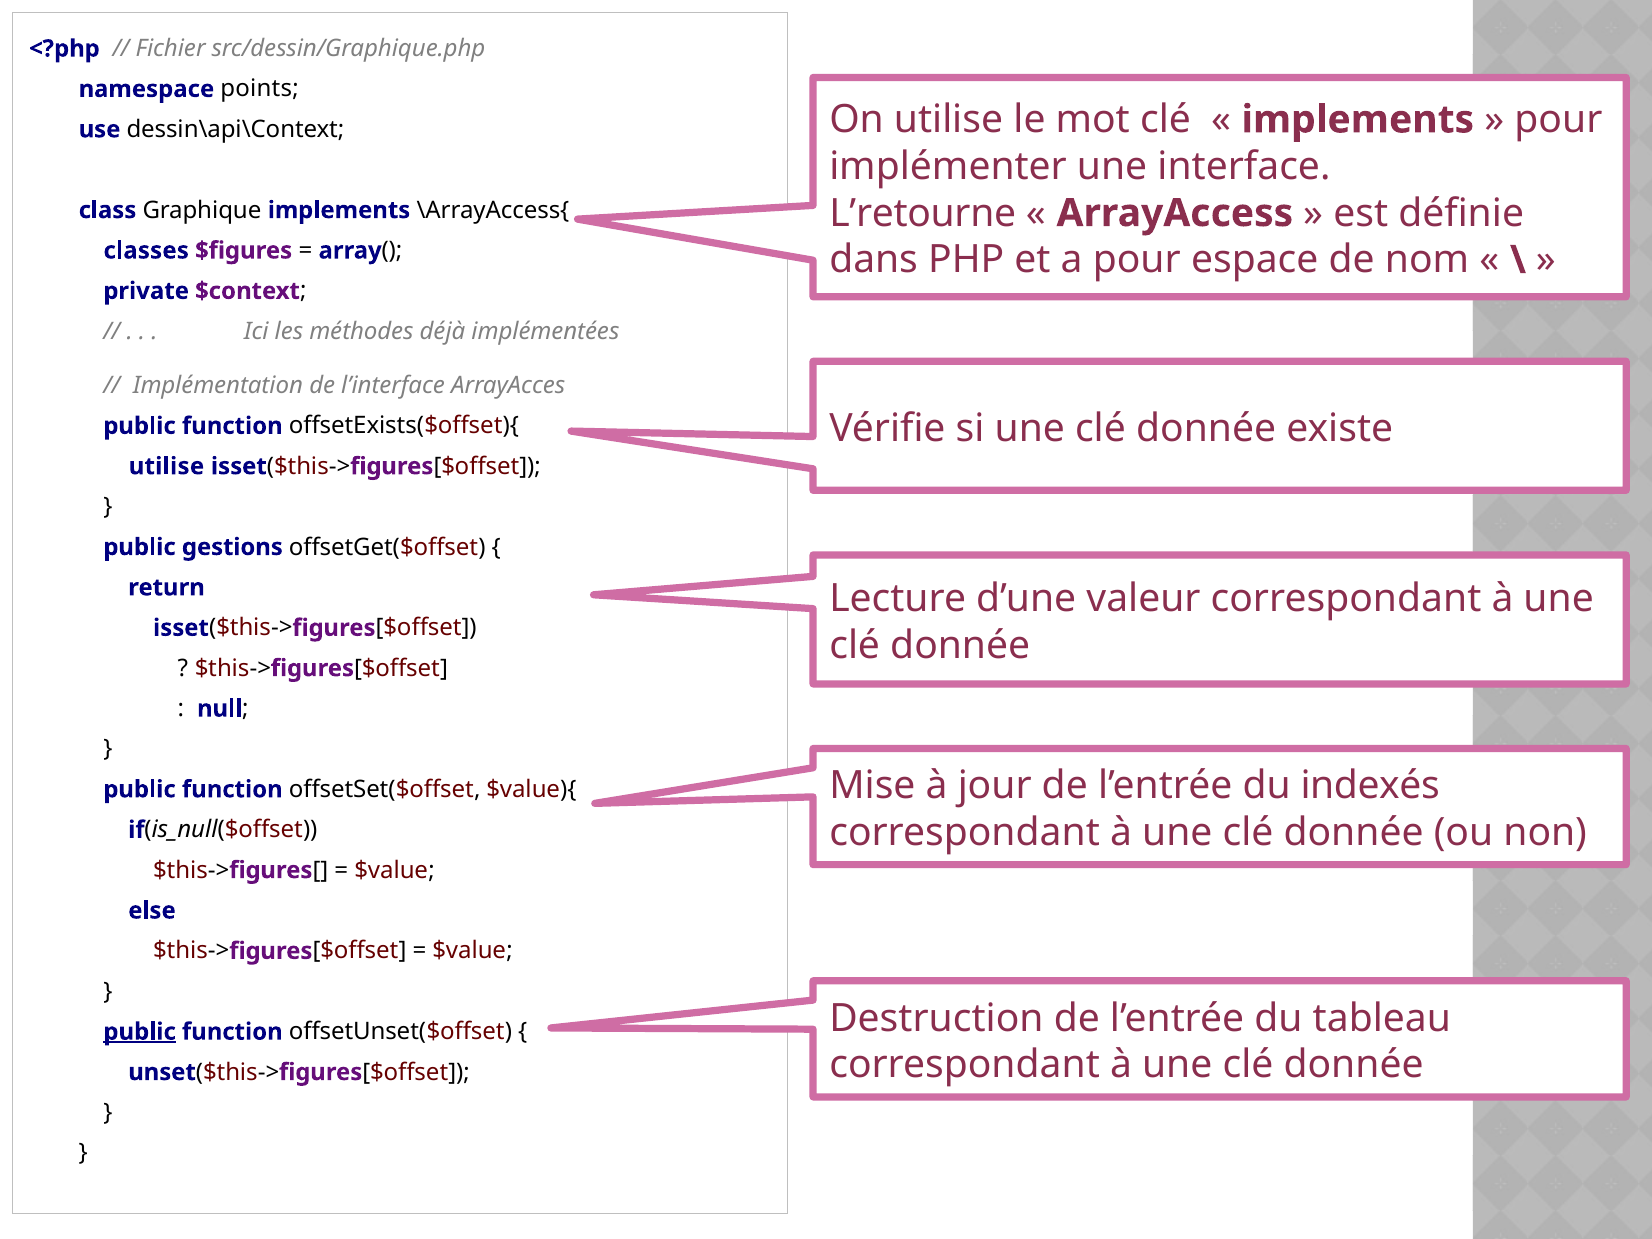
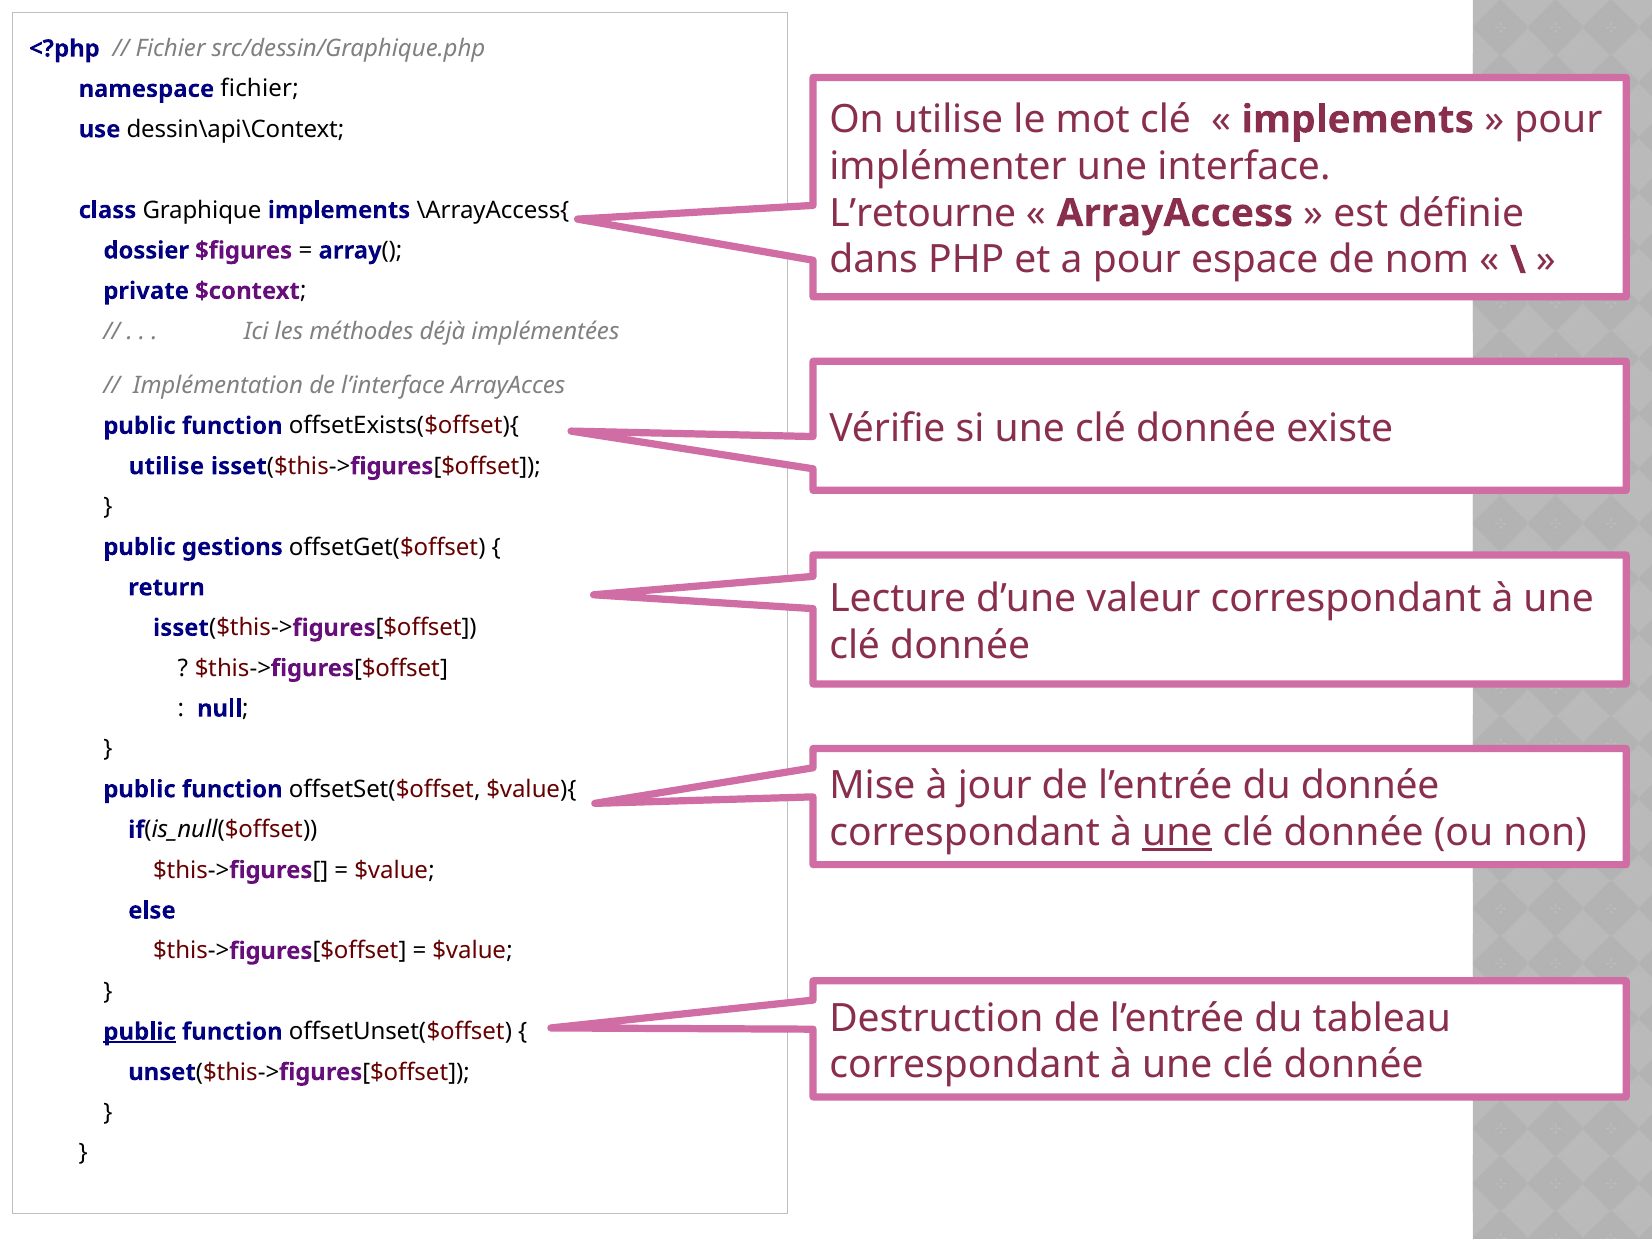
namespace points: points -> fichier (260, 89)
classes: classes -> dossier (146, 251)
du indexés: indexés -> donnée (1370, 786)
une underline: none -> present (1177, 833)
